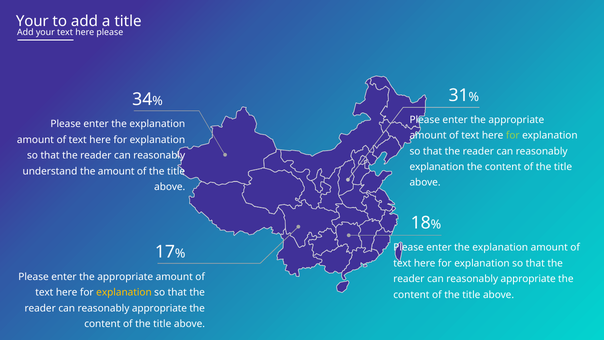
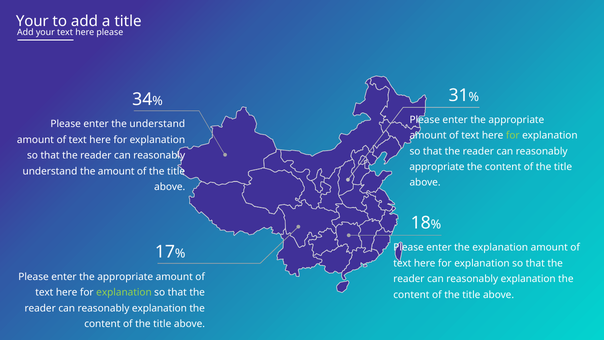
explanation: explanation -> understand (157, 124)
explanation: explanation -> appropriate (437, 167)
appropriate: appropriate -> explanation (528, 279)
explanation colour: yellow -> light green (124, 292)
appropriate: appropriate -> explanation (159, 308)
